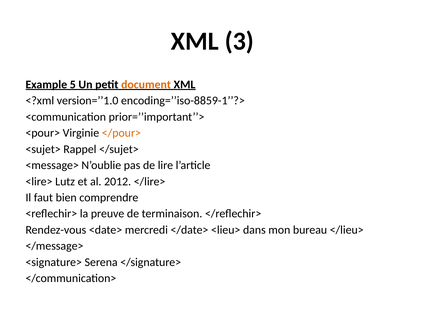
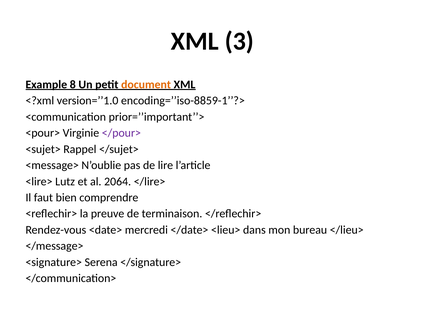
5: 5 -> 8 (73, 84)
</pour> colour: orange -> purple (121, 133)
2012: 2012 -> 2064 (118, 181)
